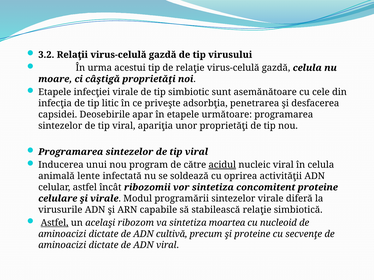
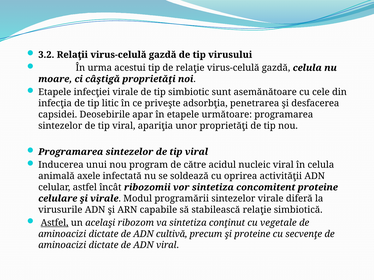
acidul underline: present -> none (222, 165)
lente: lente -> axele (89, 176)
moartea: moartea -> conţinut (227, 223)
nucleoid: nucleoid -> vegetale (278, 223)
